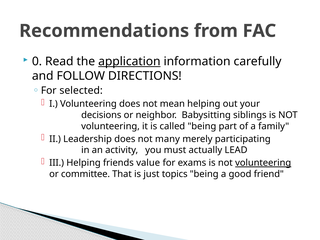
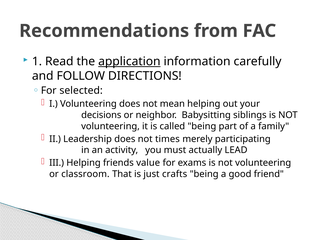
0: 0 -> 1 (37, 61)
many: many -> times (167, 139)
volunteering underline: present -> none (263, 163)
committee: committee -> classroom (85, 174)
topics: topics -> crafts (175, 174)
